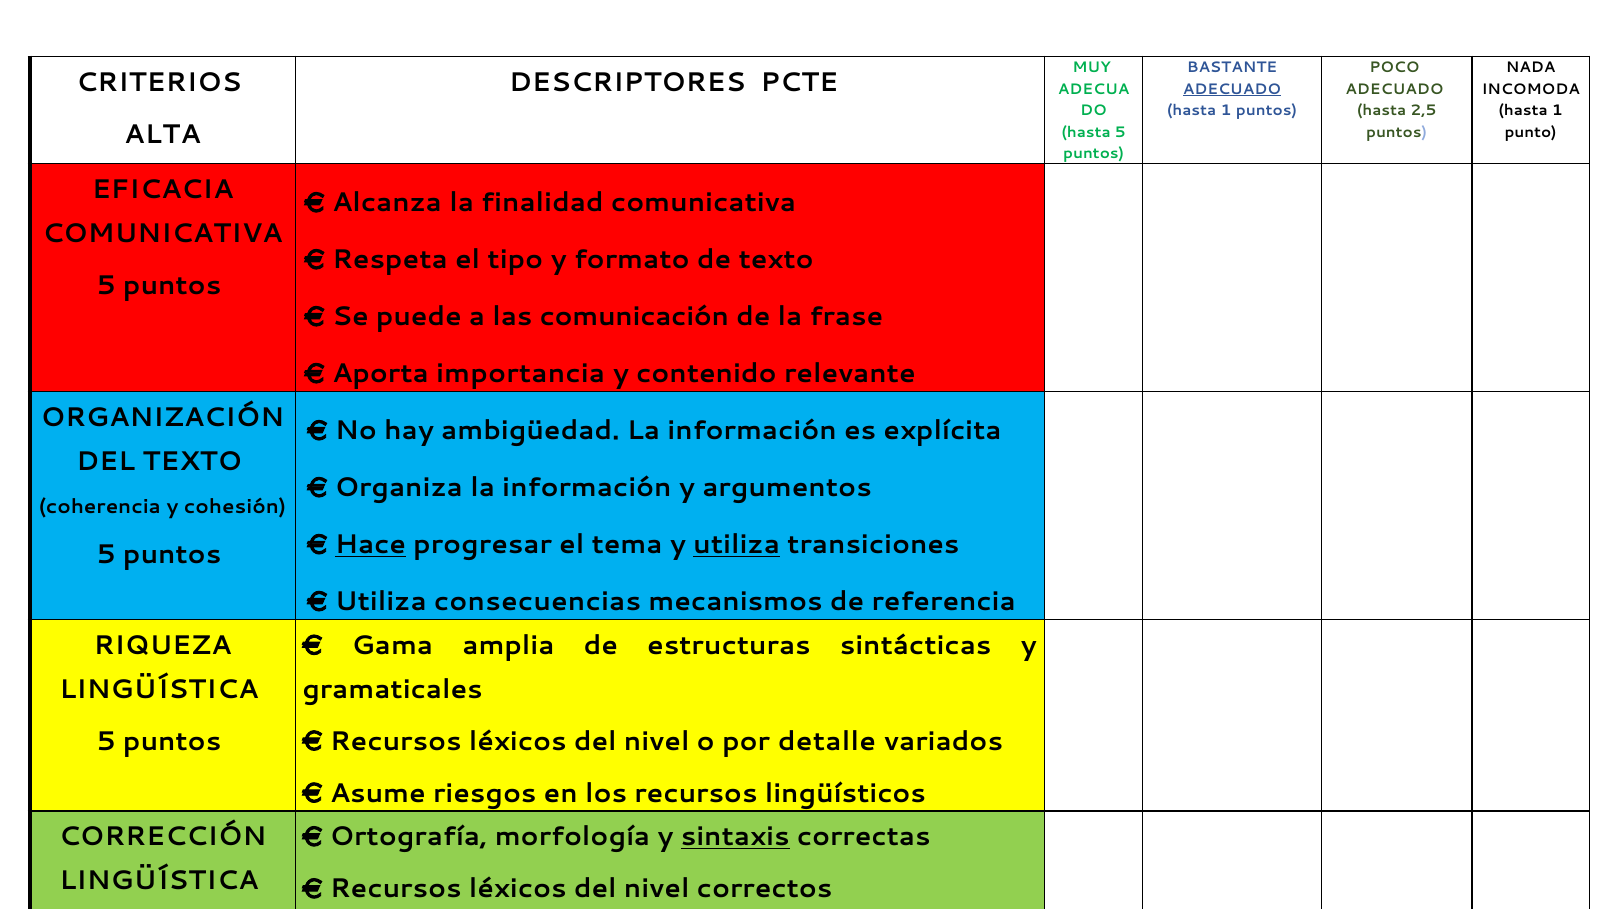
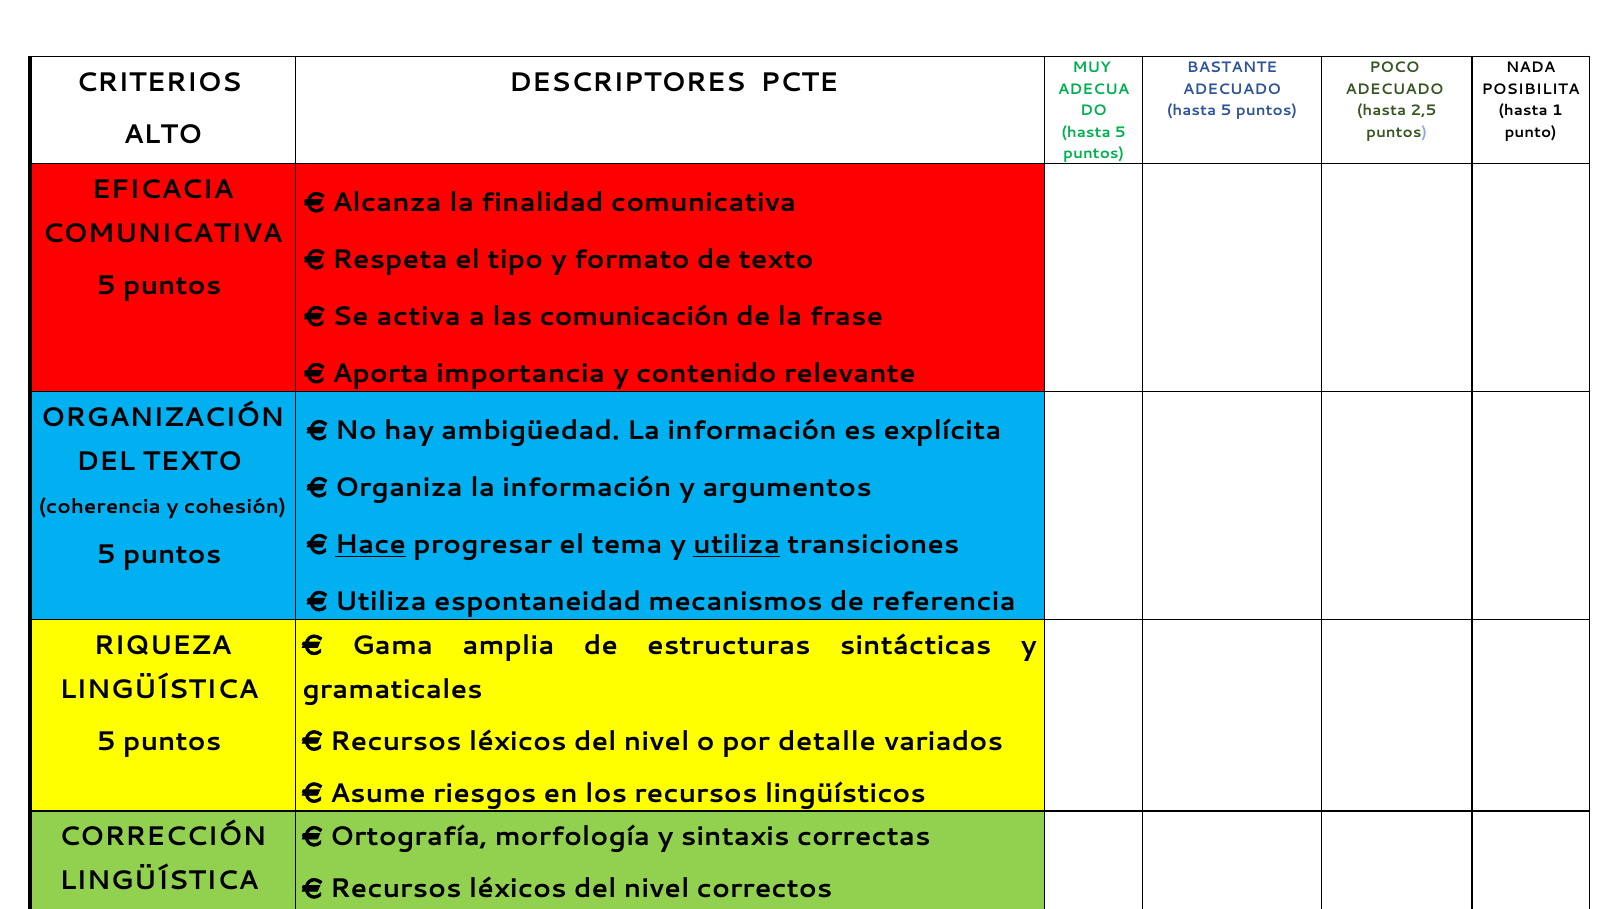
ADECUADO underline: present -> none (1232, 89)
INCOMODA: INCOMODA -> POSIBILITA (1531, 89)
1: 1 -> 5 (1226, 111)
ALTA: ALTA -> ALTO (163, 135)
puede: puede -> activa (419, 317)
consecuencias: consecuencias -> espontaneidad (538, 602)
sintaxis underline: present -> none (735, 837)
